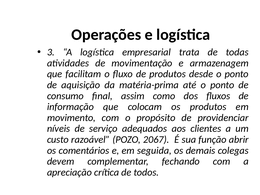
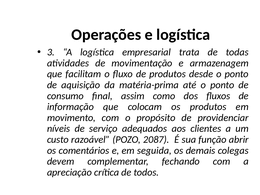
2067: 2067 -> 2087 (156, 140)
